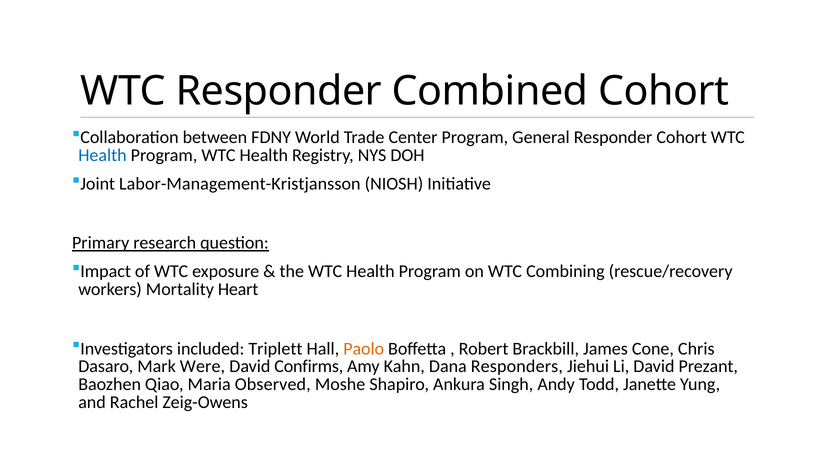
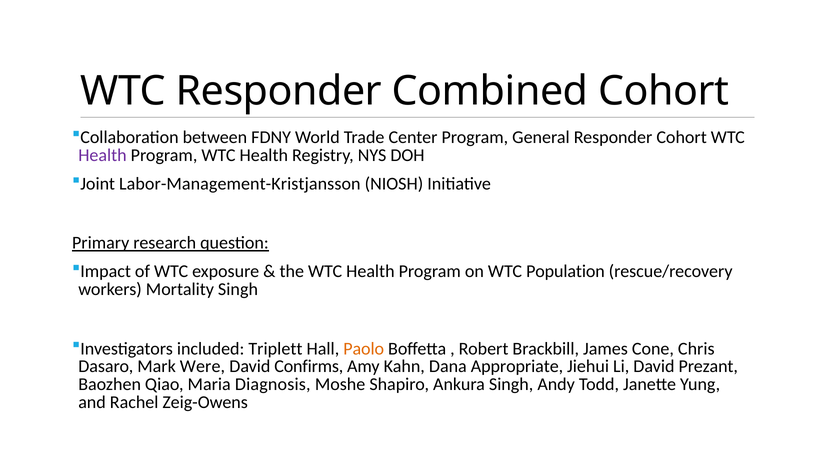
Health colour: blue -> purple (102, 155)
Combining: Combining -> Population (565, 272)
Mortality Heart: Heart -> Singh (238, 290)
Responders: Responders -> Appropriate (517, 367)
Observed: Observed -> Diagnosis (273, 385)
